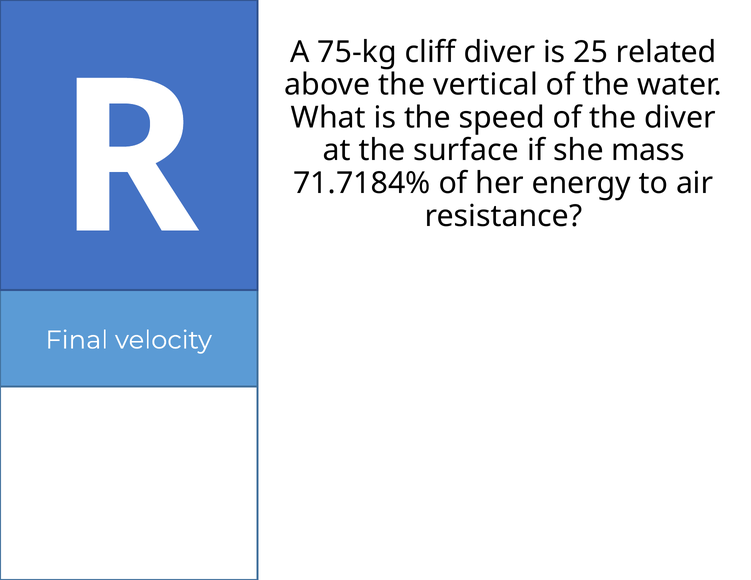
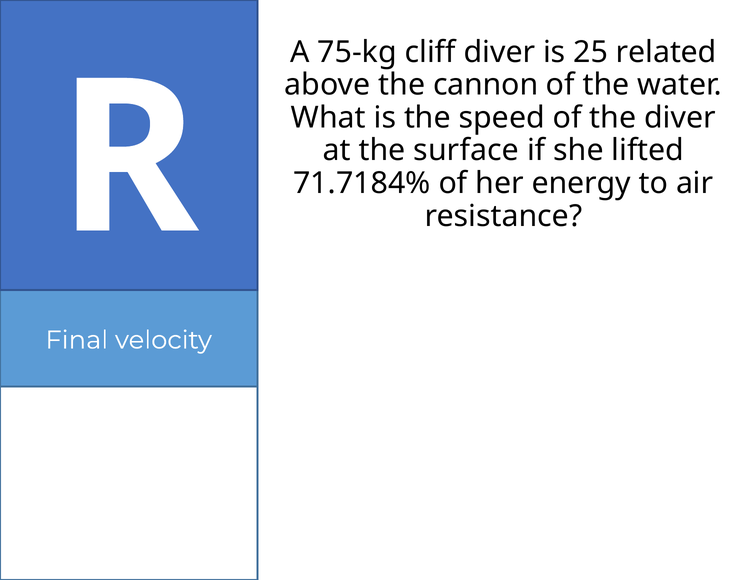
vertical: vertical -> cannon (486, 85)
mass: mass -> lifted (648, 151)
